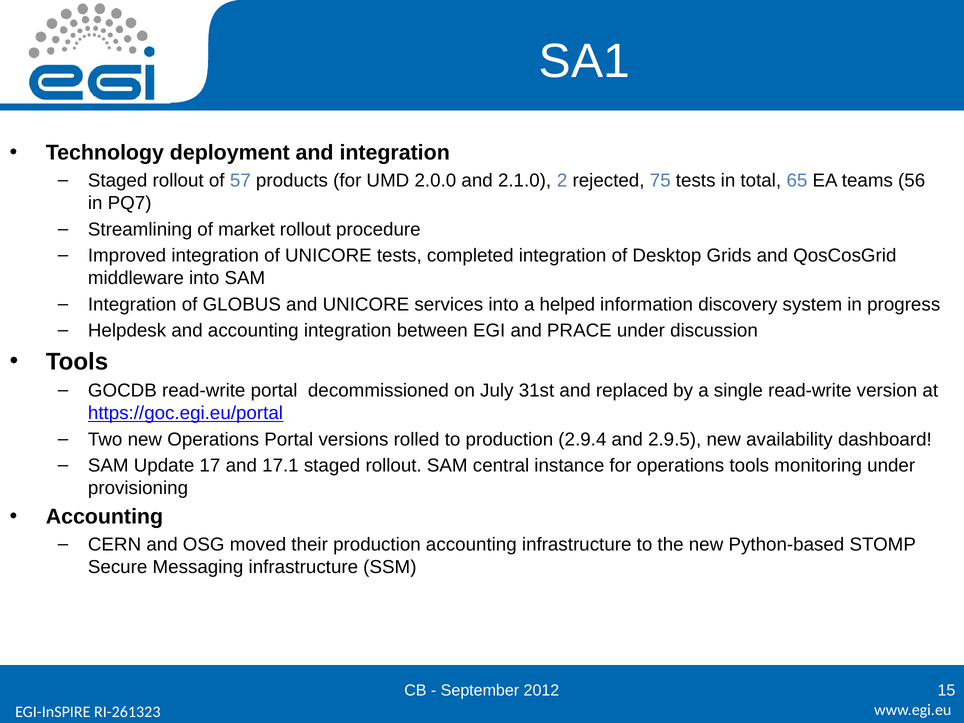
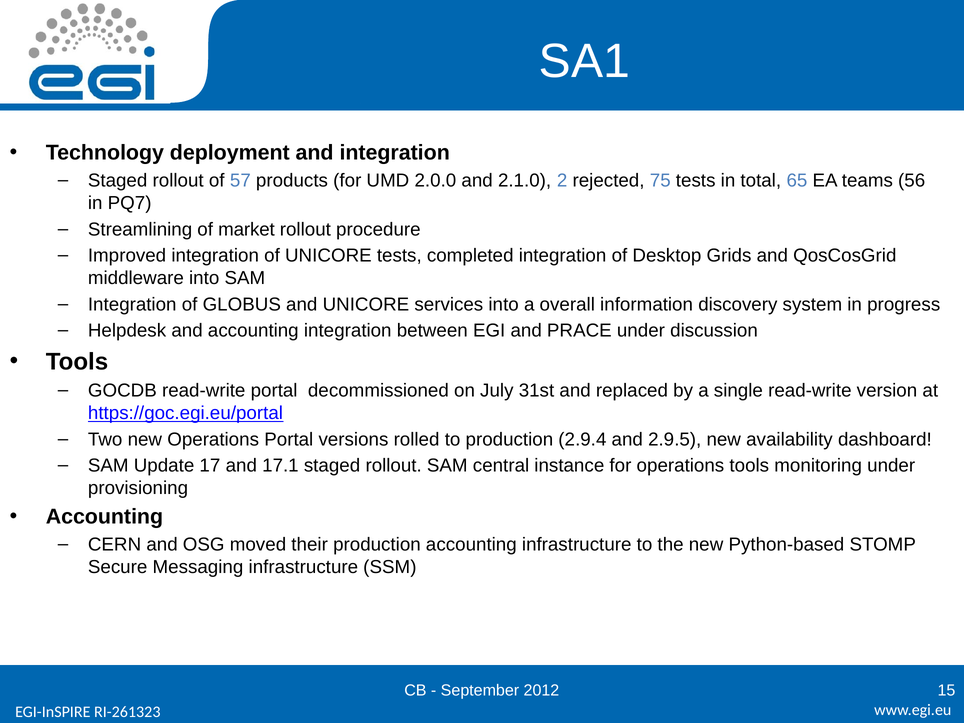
helped: helped -> overall (567, 304)
